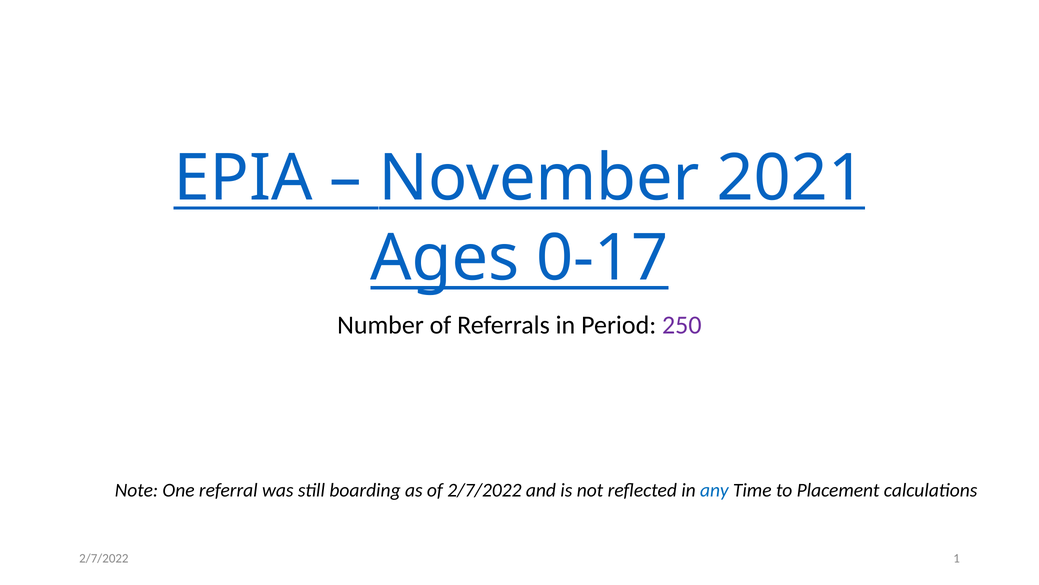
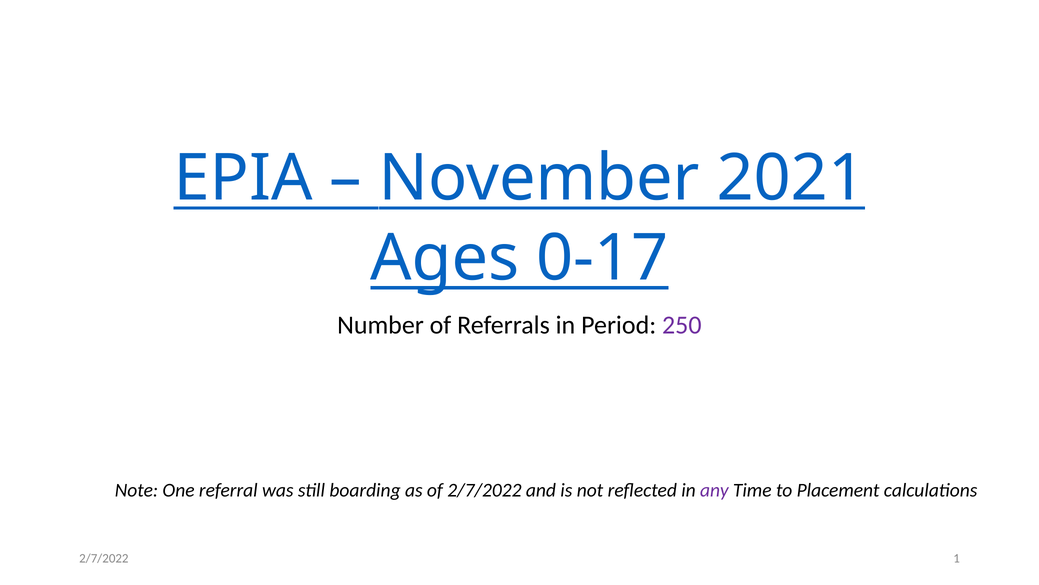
any colour: blue -> purple (714, 490)
